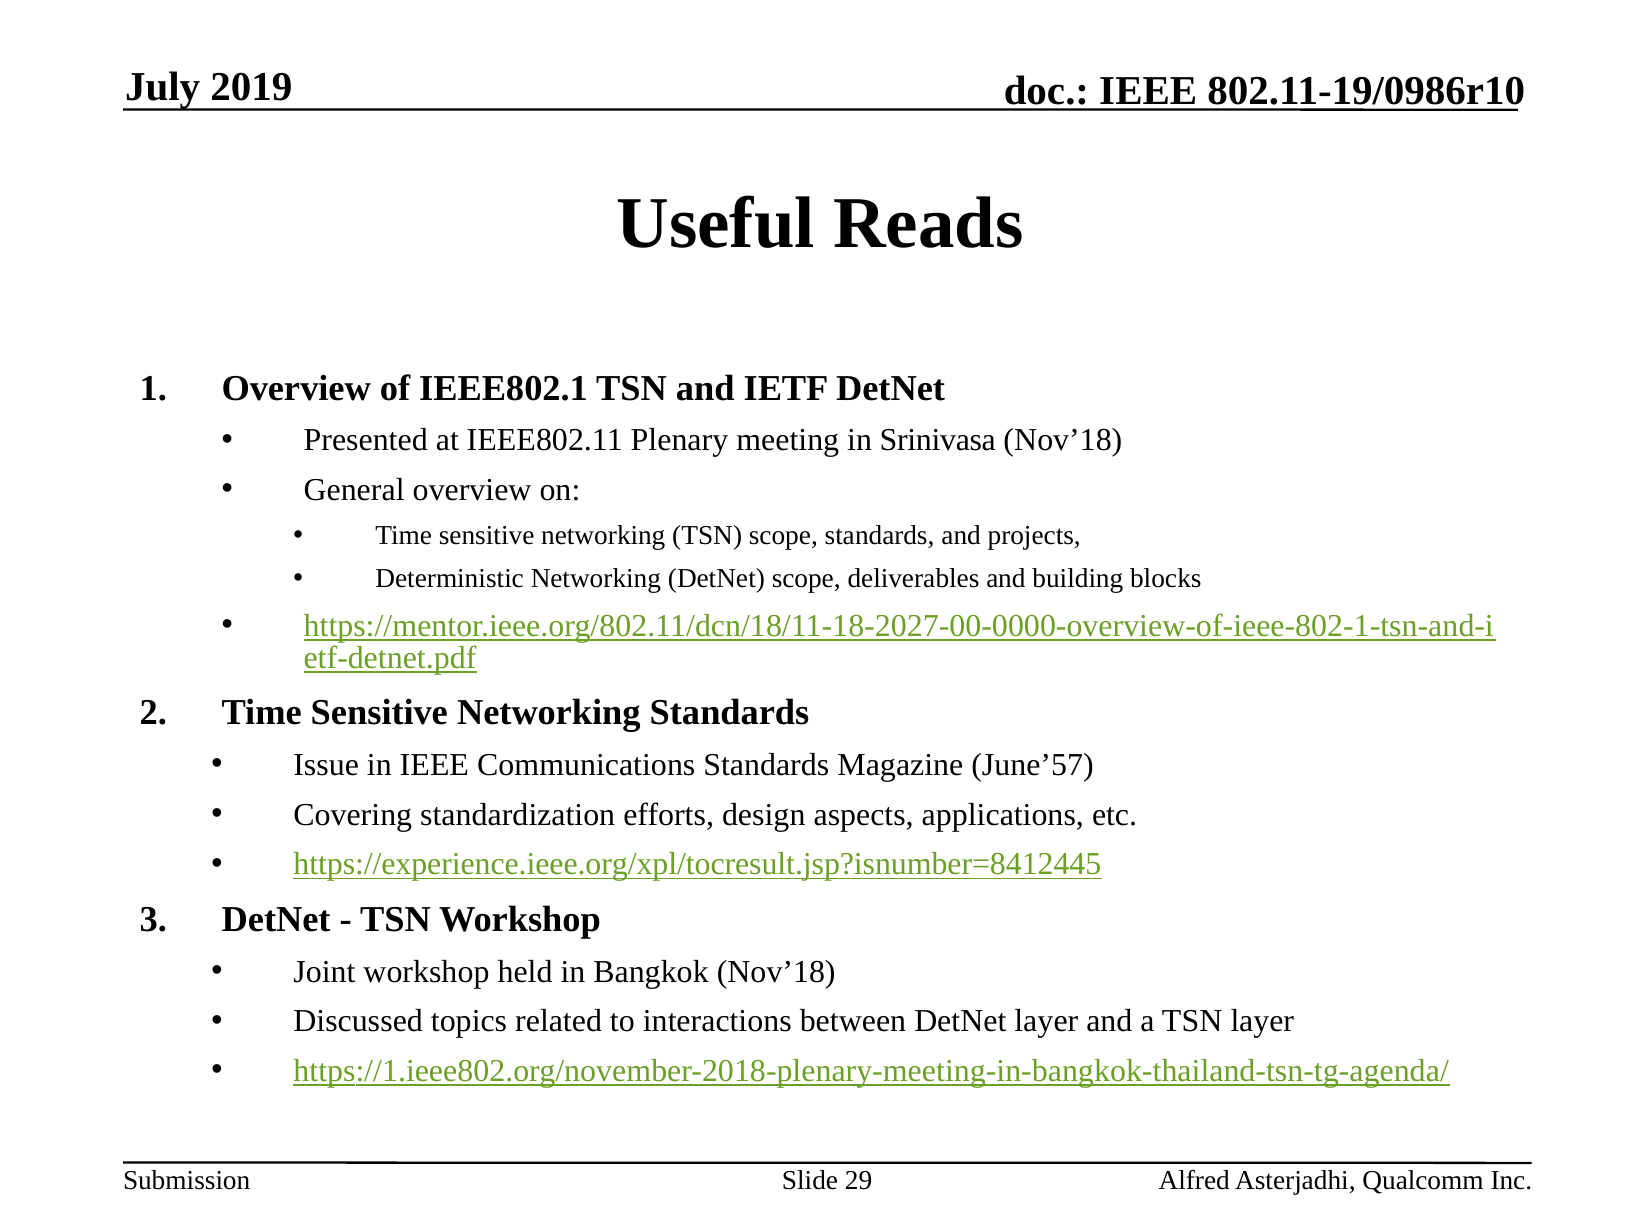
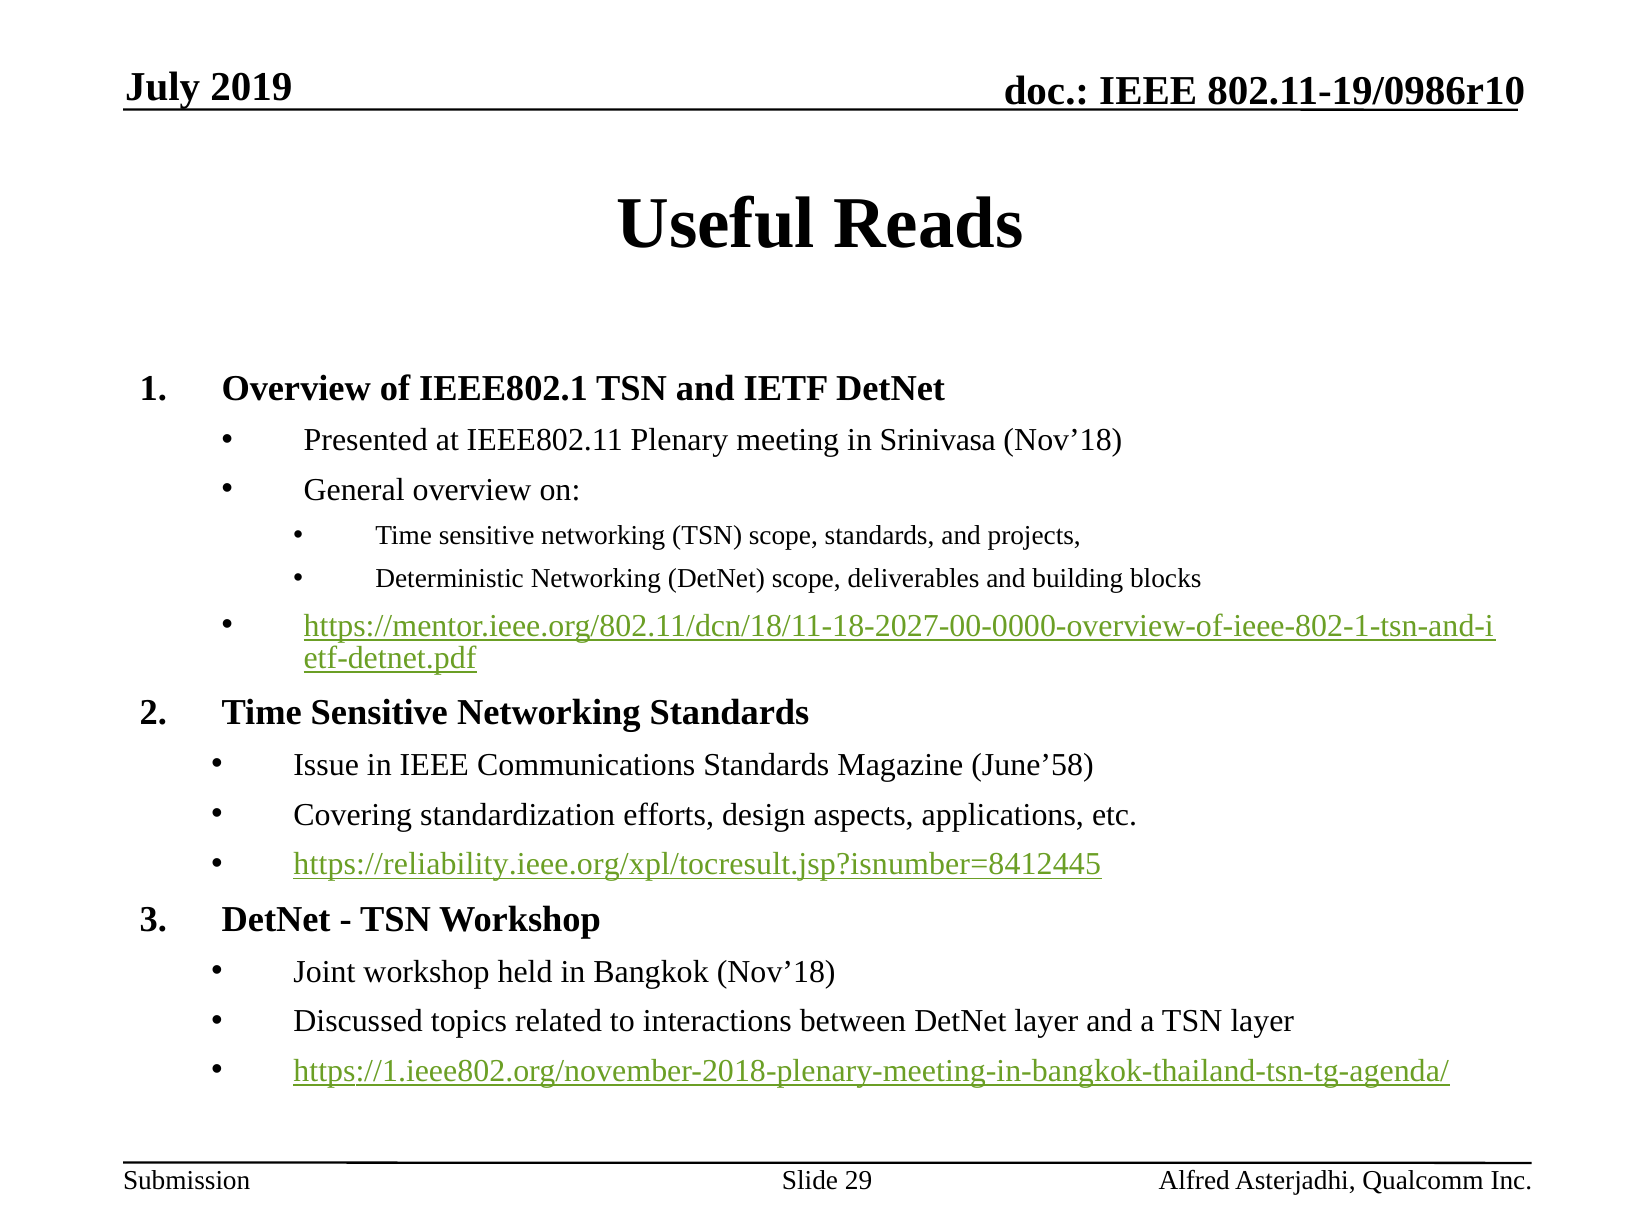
June’57: June’57 -> June’58 (1032, 765)
https://experience.ieee.org/xpl/tocresult.jsp?isnumber=8412445: https://experience.ieee.org/xpl/tocresult.jsp?isnumber=8412445 -> https://reliability.ieee.org/xpl/tocresult.jsp?isnumber=8412445 (697, 864)
